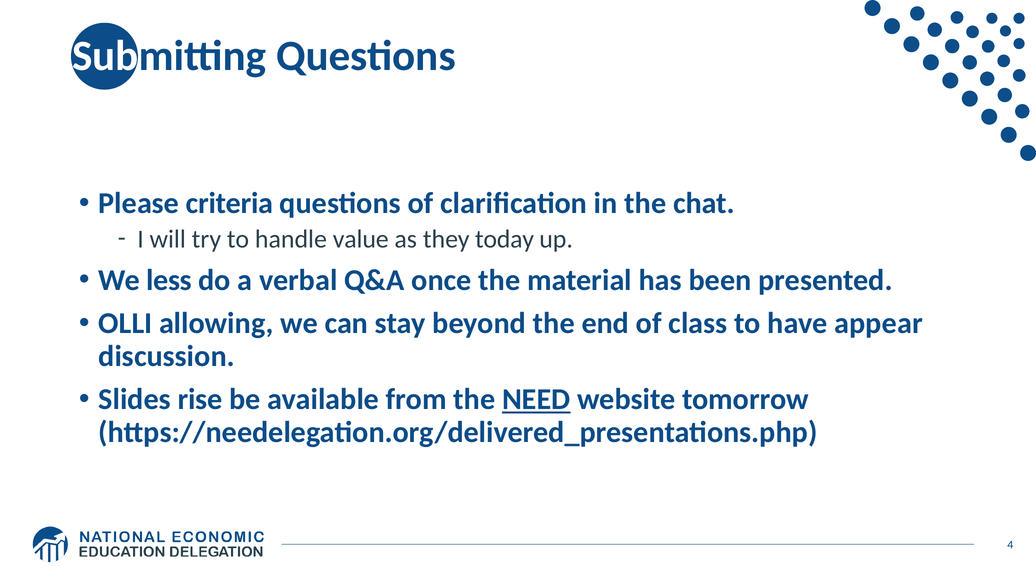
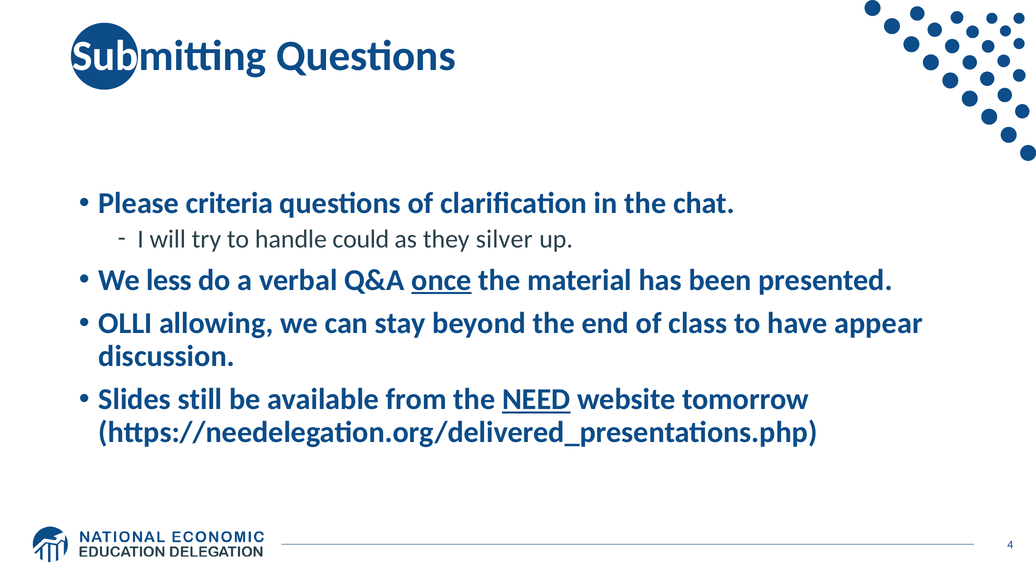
value: value -> could (361, 239)
today: today -> silver (504, 239)
once underline: none -> present (441, 280)
rise: rise -> still (200, 400)
